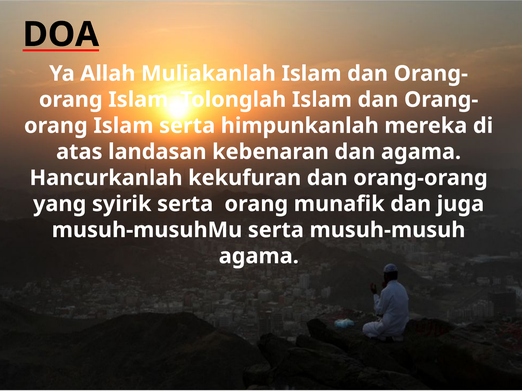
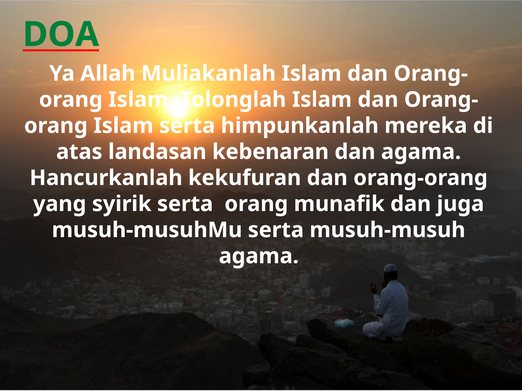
DOA colour: black -> green (61, 35)
